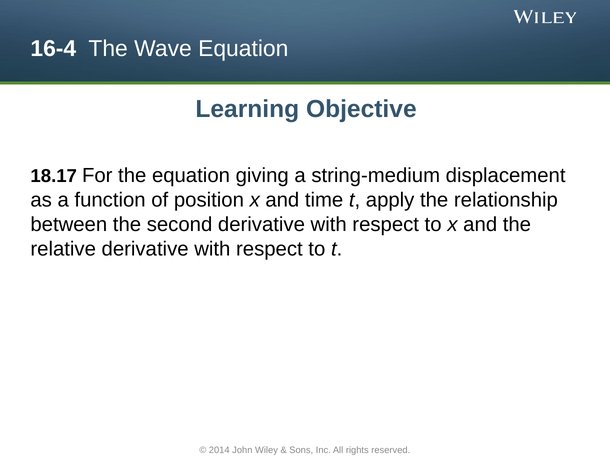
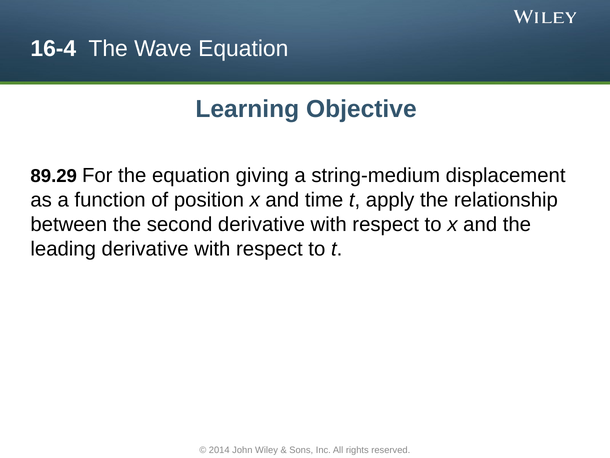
18.17: 18.17 -> 89.29 (54, 176)
relative: relative -> leading (63, 249)
